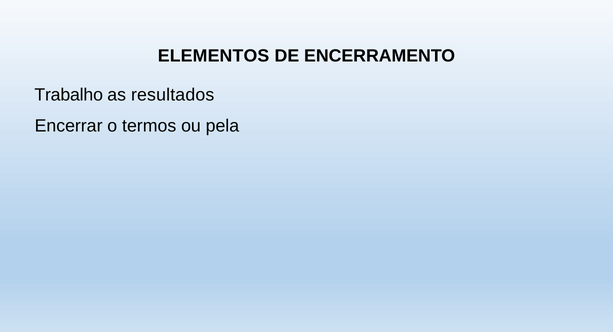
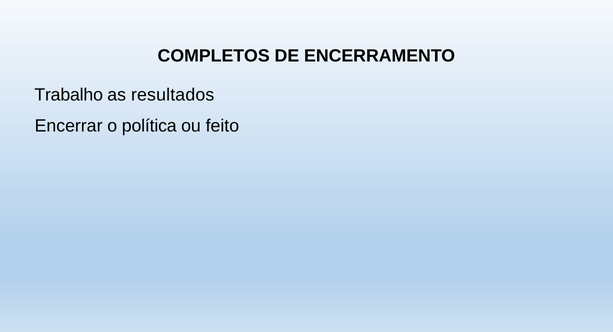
ELEMENTOS: ELEMENTOS -> COMPLETOS (214, 56)
termos: termos -> política (149, 126)
pela: pela -> feito (222, 126)
